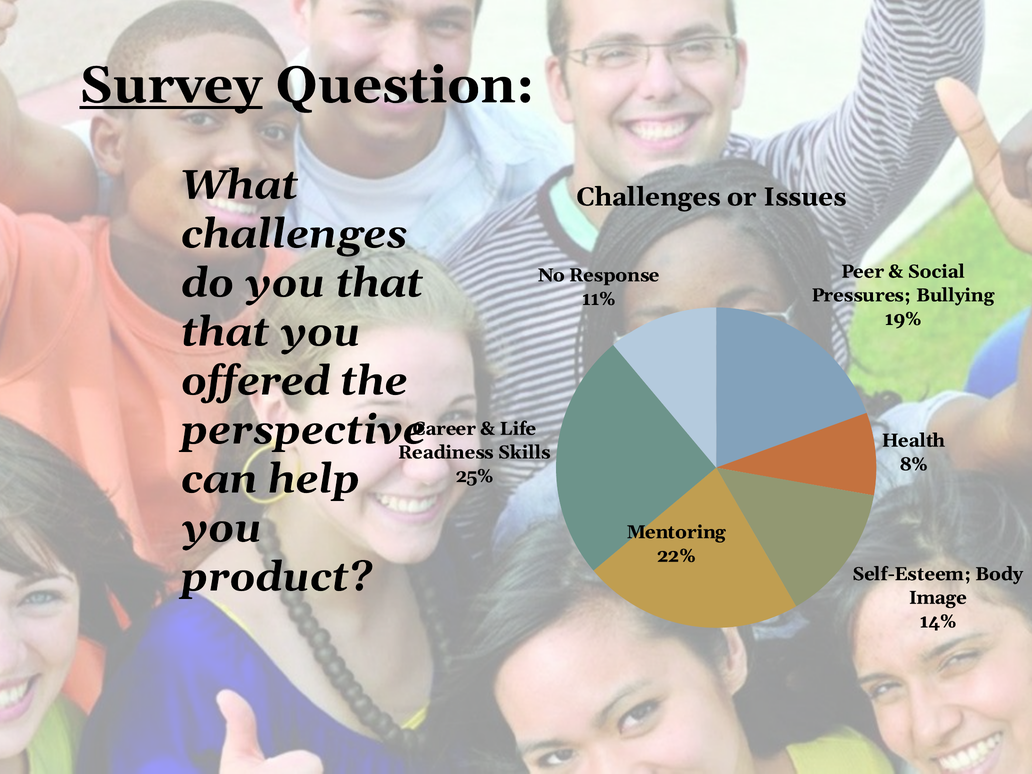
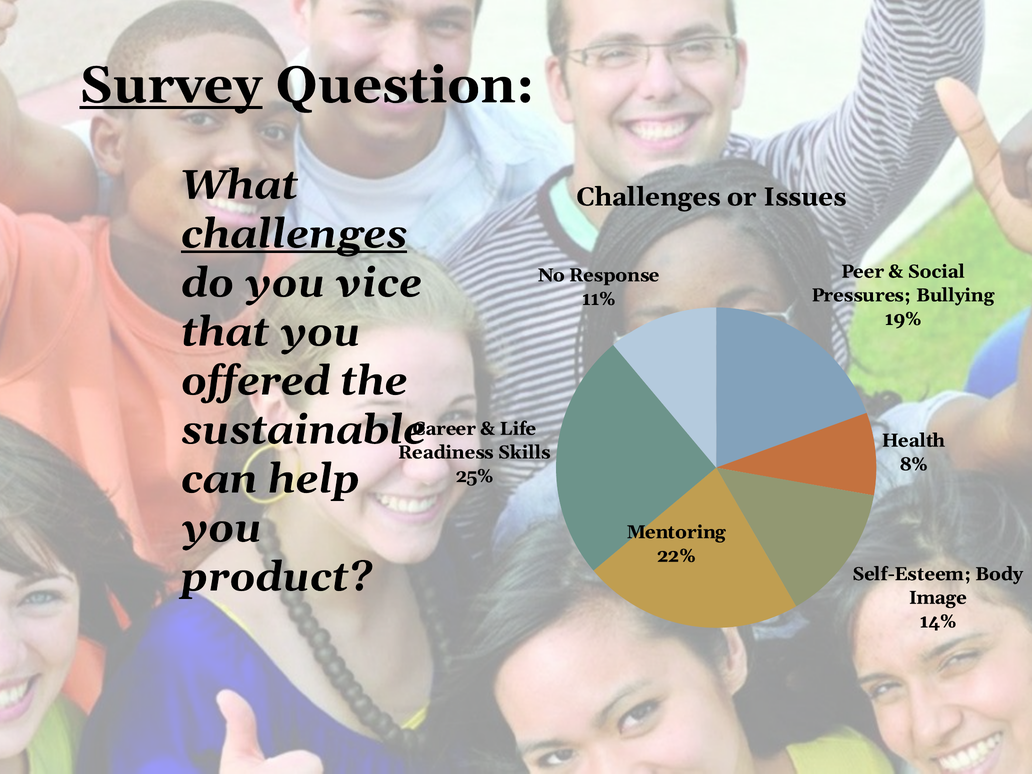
challenges underline: none -> present (294, 234)
you that: that -> vice (379, 283)
perspective: perspective -> sustainable (303, 430)
